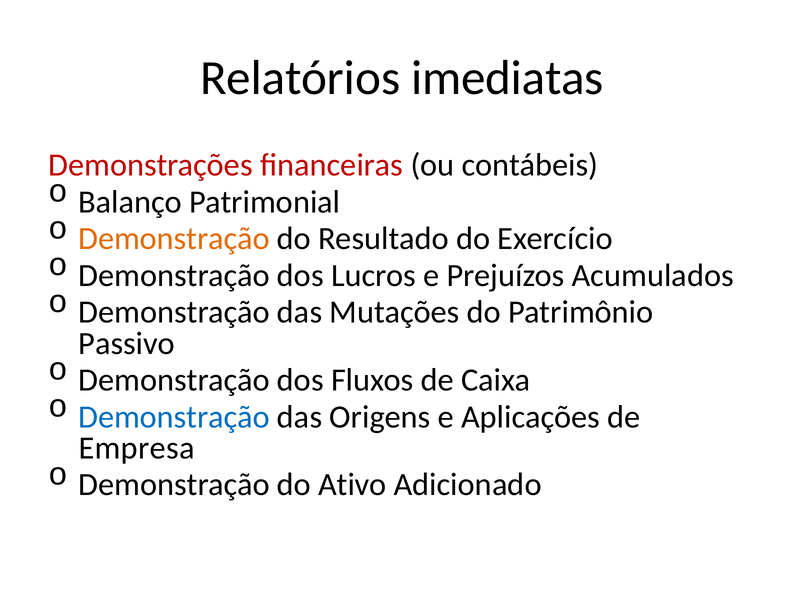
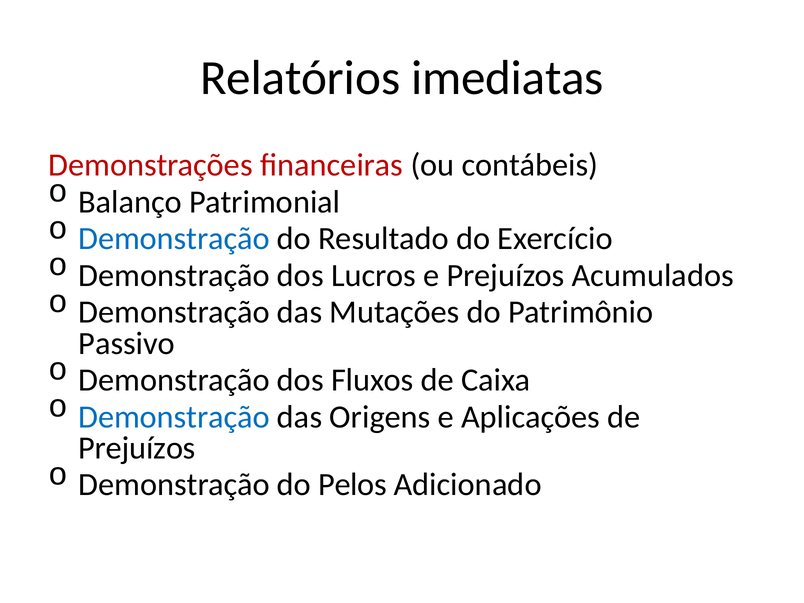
Demonstração colour: orange -> blue (174, 239)
Empresa: Empresa -> Prejuízos (137, 448)
Ativo: Ativo -> Pelos (352, 485)
